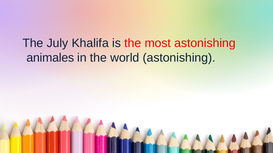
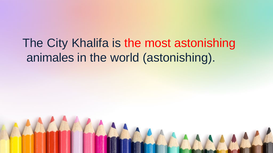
July: July -> City (57, 43)
